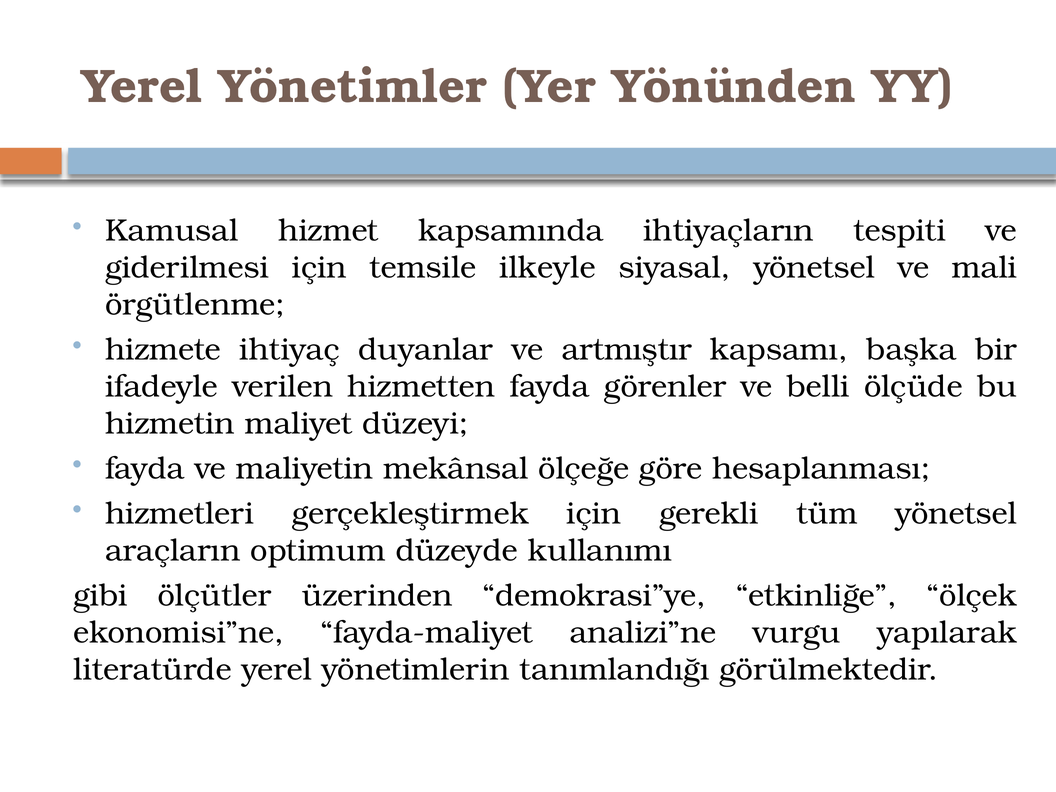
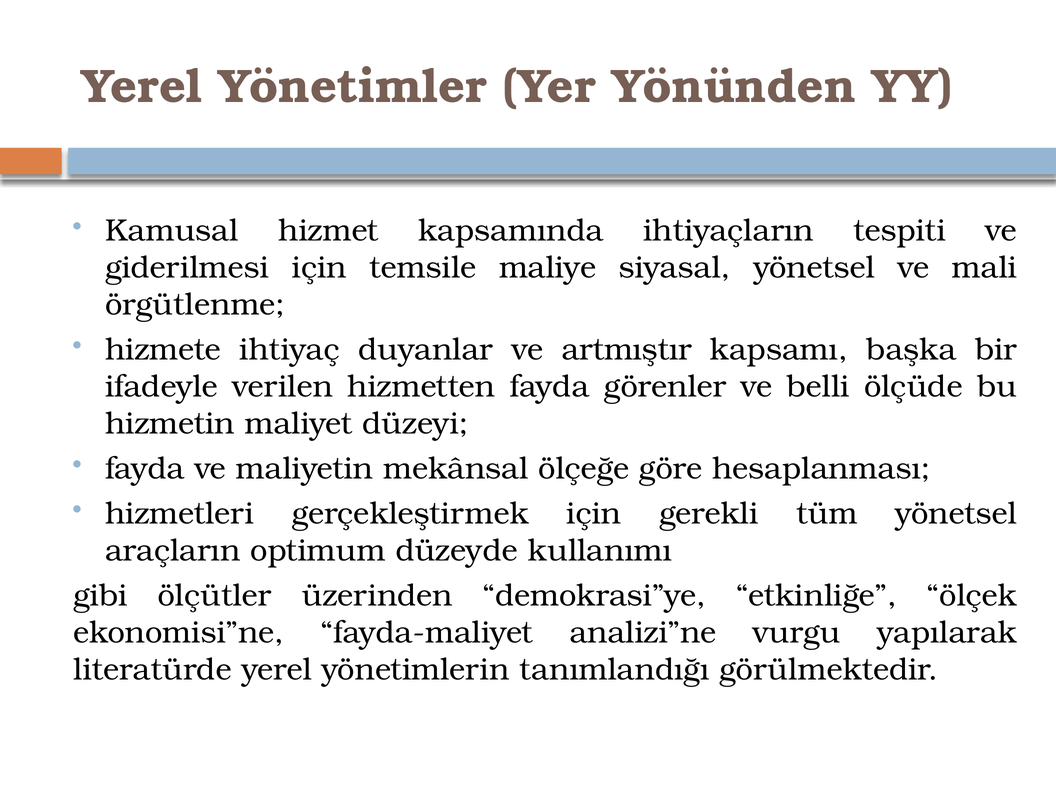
ilkeyle: ilkeyle -> maliye (548, 268)
